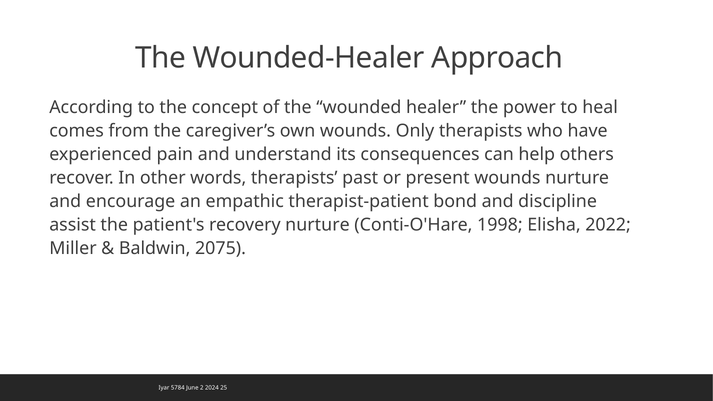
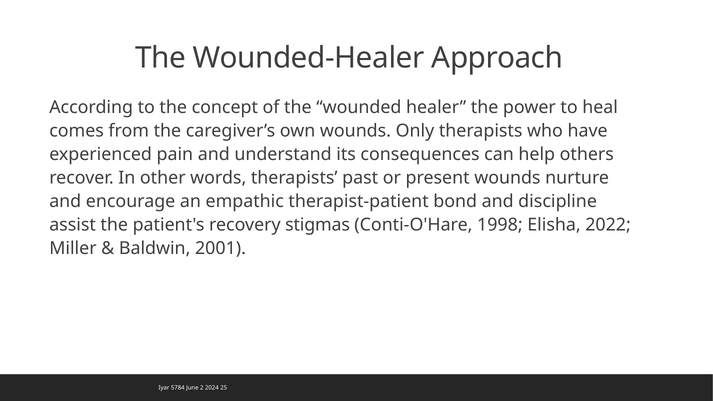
recovery nurture: nurture -> stigmas (318, 225)
2075: 2075 -> 2001 (220, 248)
